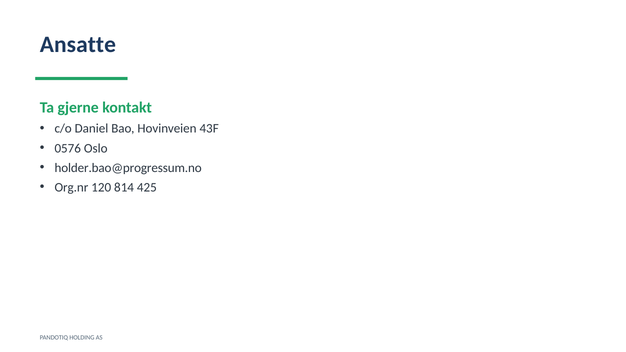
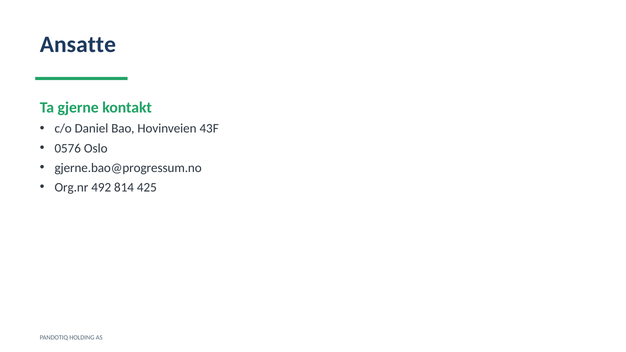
holder.bao@progressum.no: holder.bao@progressum.no -> gjerne.bao@progressum.no (128, 168)
120: 120 -> 492 (101, 187)
